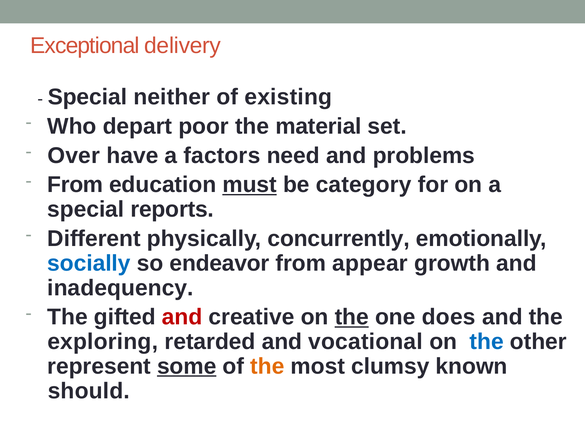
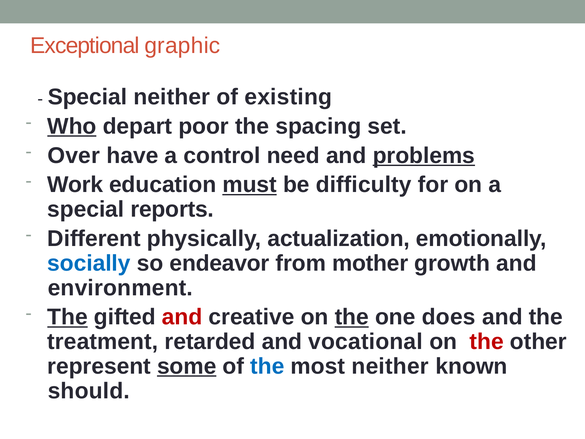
delivery: delivery -> graphic (182, 45)
Who underline: none -> present (72, 126)
material: material -> spacing (318, 126)
factors: factors -> control (222, 155)
problems underline: none -> present (424, 155)
From: From -> Work (75, 185)
category: category -> difficulty (364, 185)
concurrently: concurrently -> actualization (339, 239)
appear: appear -> mother (370, 263)
inadequency: inadequency -> environment (120, 288)
The underline: none -> present (67, 317)
exploring: exploring -> treatment (103, 341)
the colour: blue -> red (487, 341)
the colour: orange -> blue (267, 366)
most clumsy: clumsy -> neither (390, 366)
